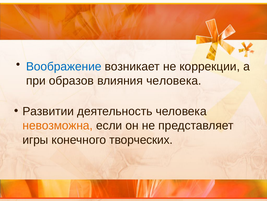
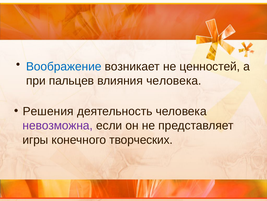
коррекции: коррекции -> ценностей (210, 66)
образов: образов -> пальцев (71, 81)
Развитии: Развитии -> Решения (48, 111)
невозможна colour: orange -> purple (58, 125)
